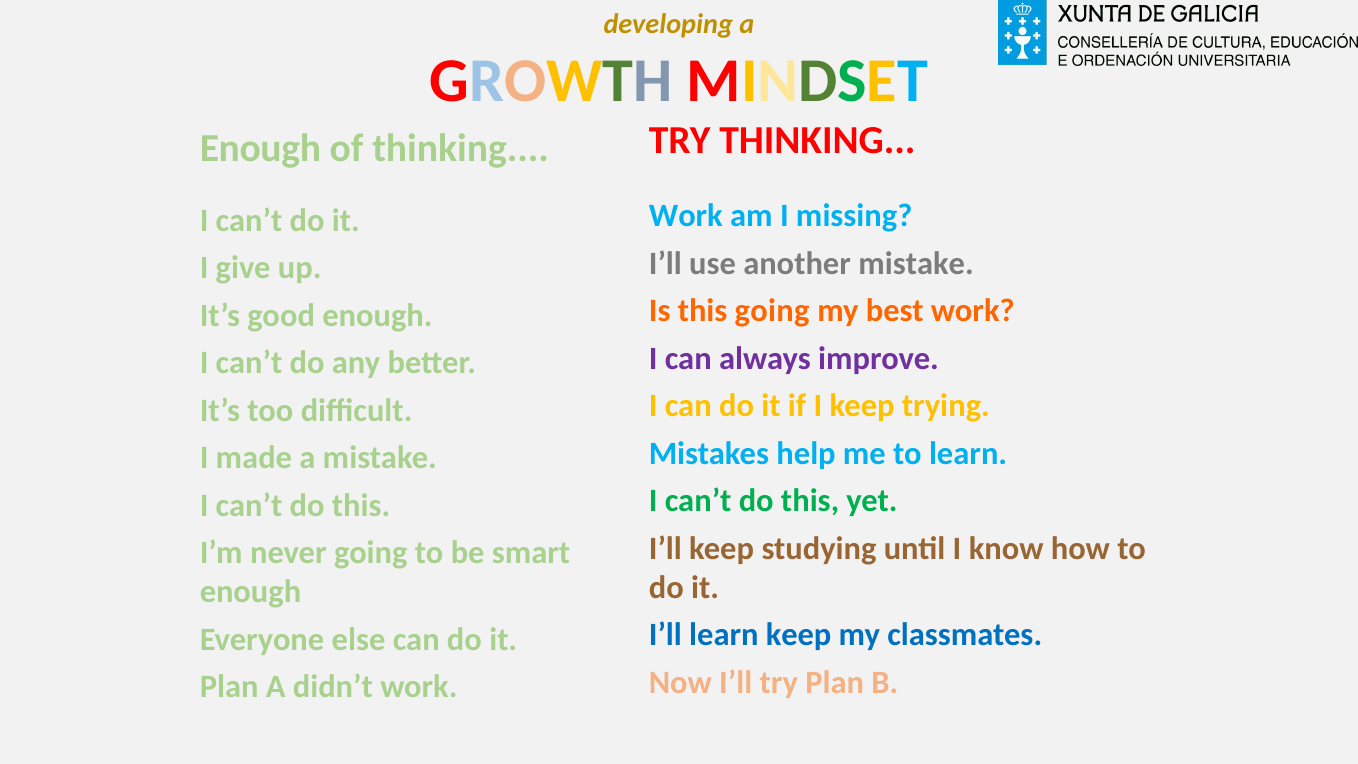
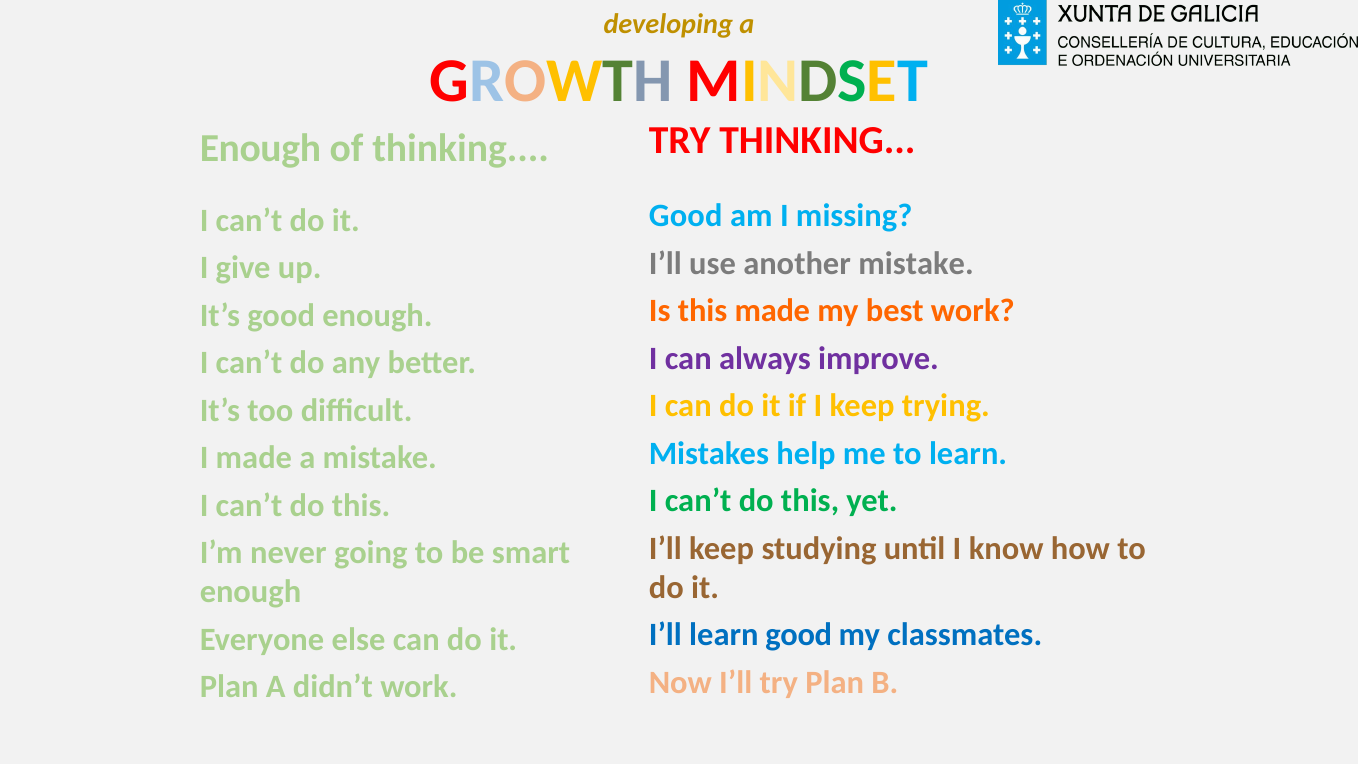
Work: Work -> Good (686, 216)
this going: going -> made (772, 311)
learn keep: keep -> good (799, 635)
